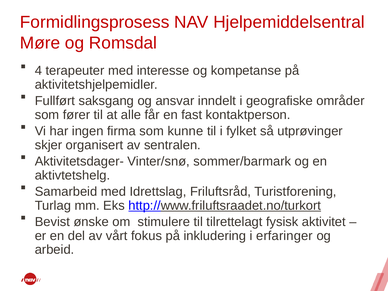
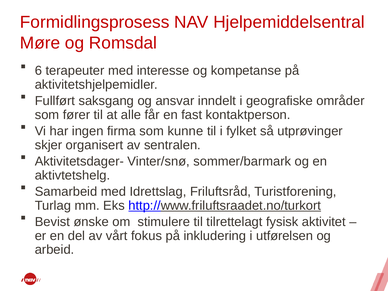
4: 4 -> 6 (38, 71)
erfaringer: erfaringer -> utførelsen (285, 236)
